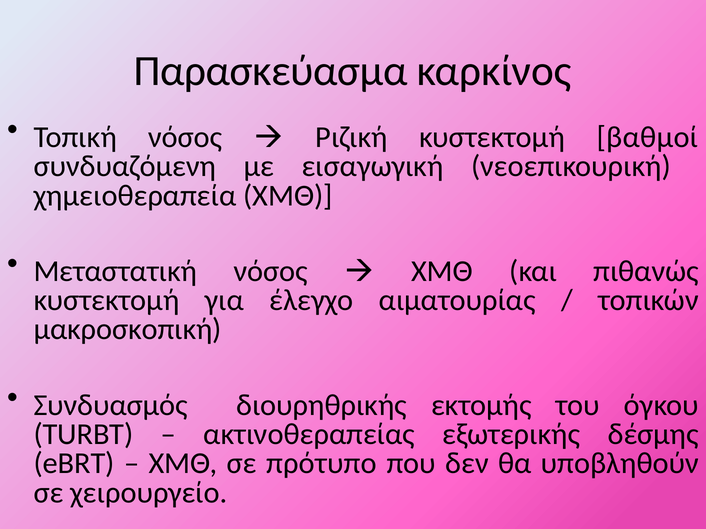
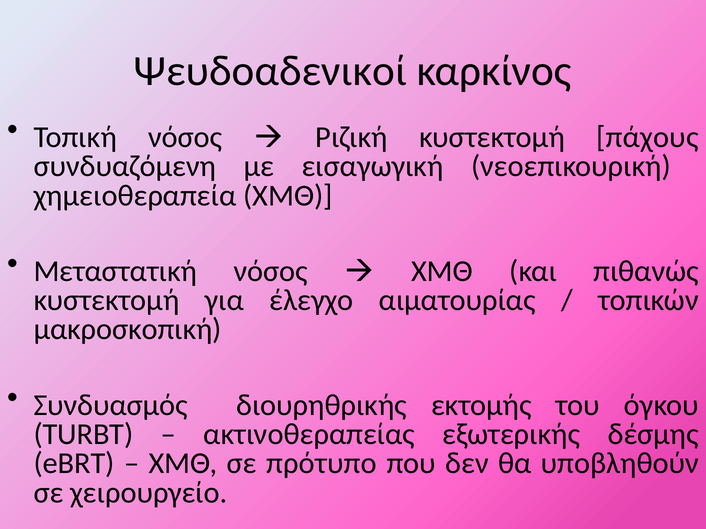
Παρασκεύασμα: Παρασκεύασμα -> Ψευδοαδενικοί (270, 71)
βαθμοί: βαθμοί -> πάχους (647, 137)
